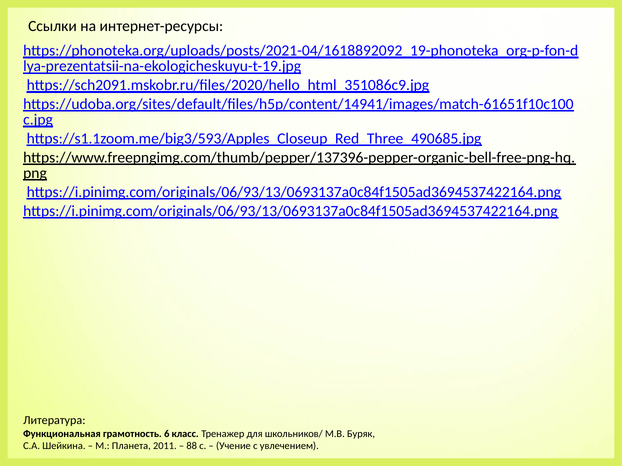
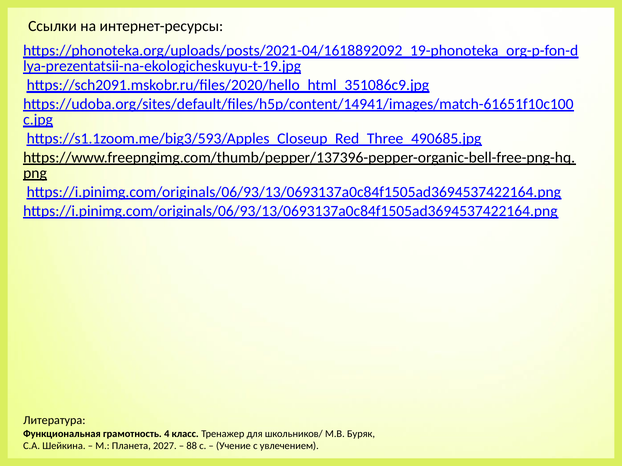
6: 6 -> 4 (167, 434)
2011: 2011 -> 2027 (165, 447)
